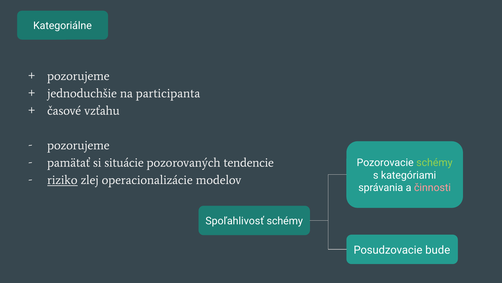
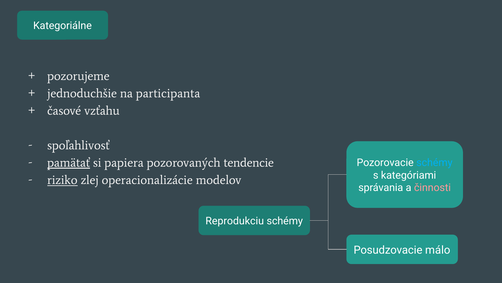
pozorujeme: pozorujeme -> spoľahlivosť (78, 145)
pamätať underline: none -> present (69, 162)
situácie: situácie -> papiera (124, 162)
schémy colour: light green -> light blue (434, 162)
Spoľahlivosť: Spoľahlivosť -> Reprodukciu (235, 221)
bude: bude -> málo (438, 250)
